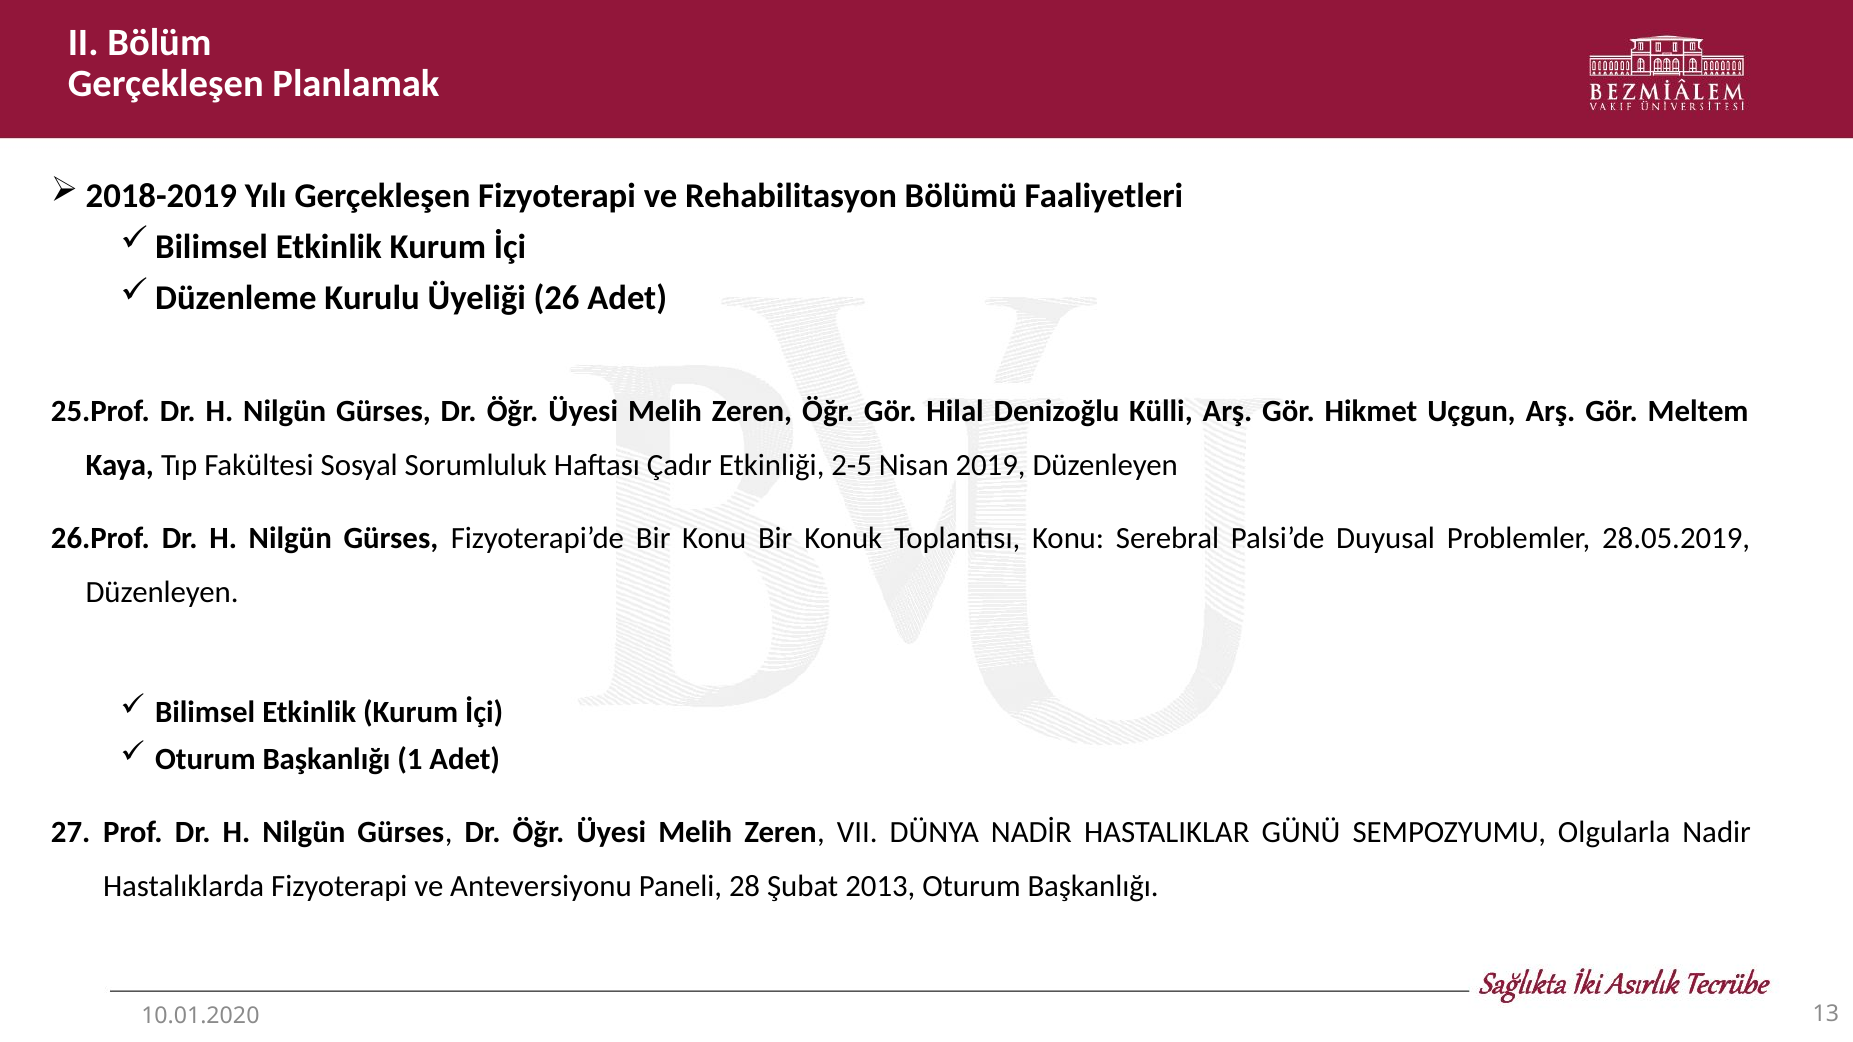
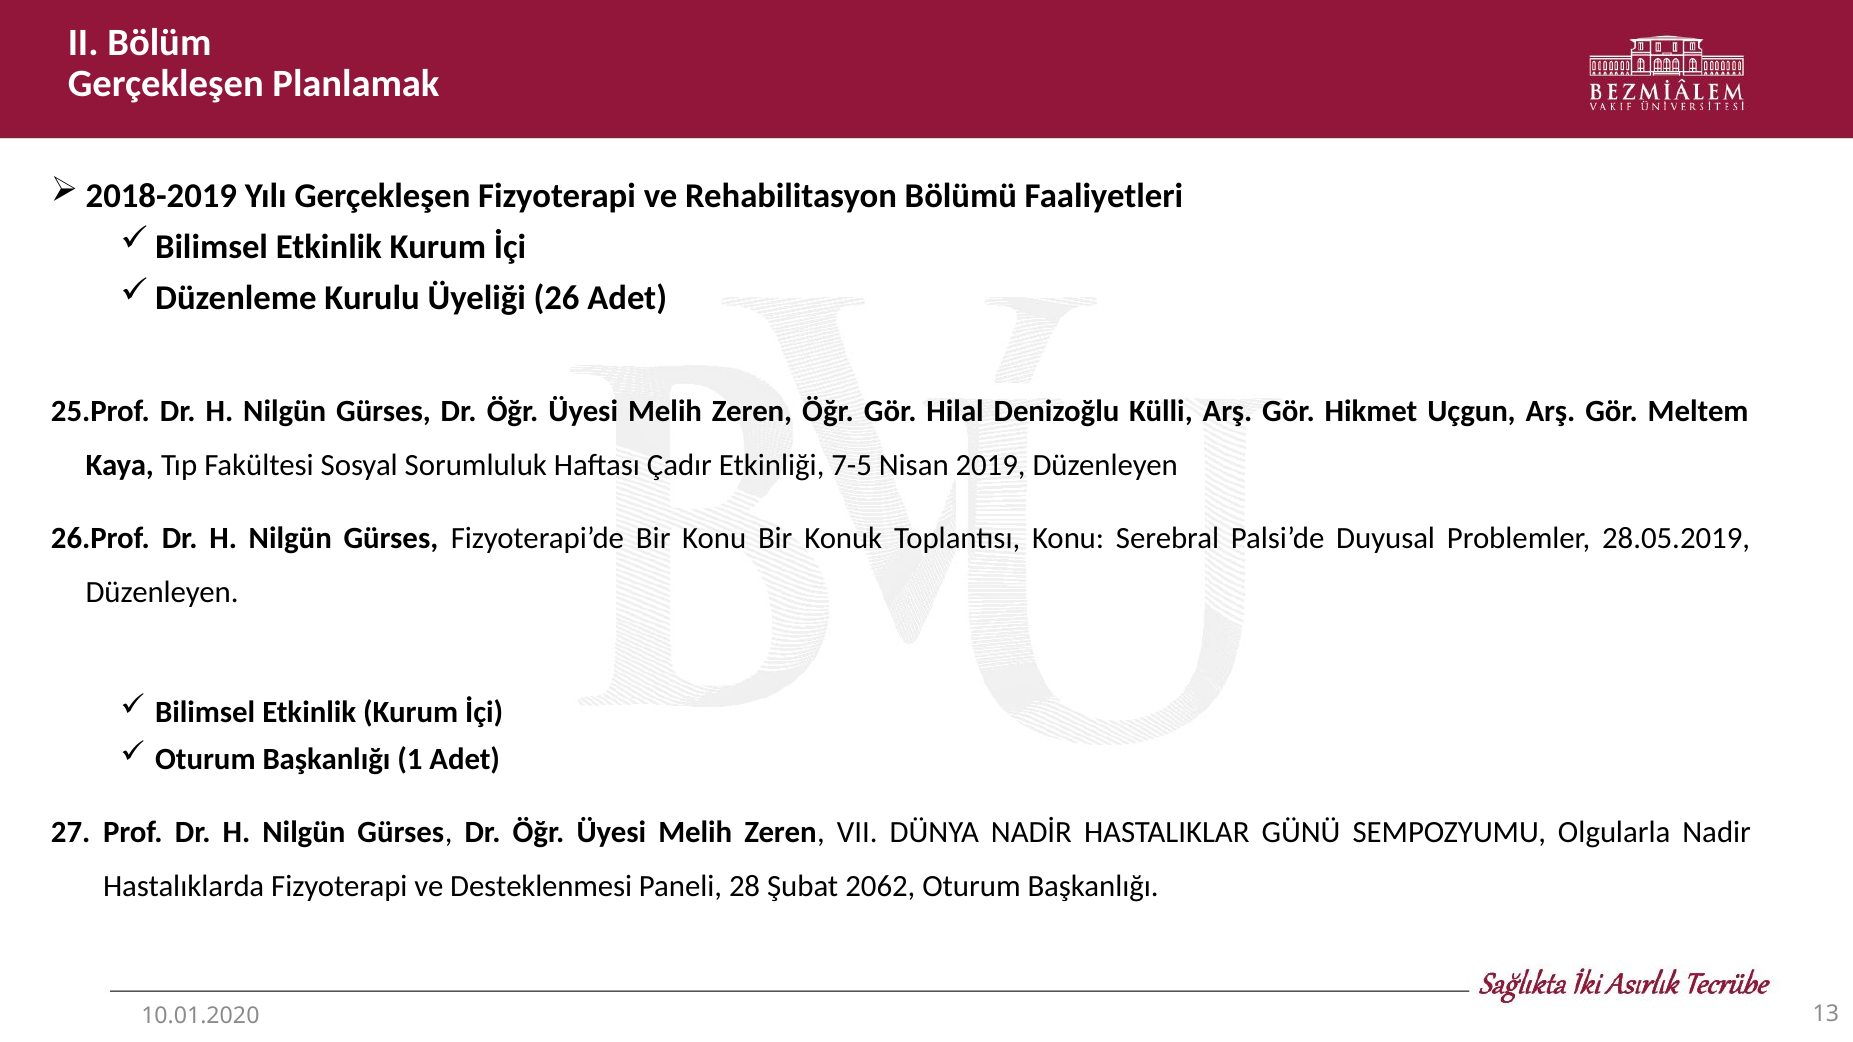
2-5: 2-5 -> 7-5 (852, 465)
Anteversiyonu: Anteversiyonu -> Desteklenmesi (541, 887)
2013: 2013 -> 2062 (880, 887)
